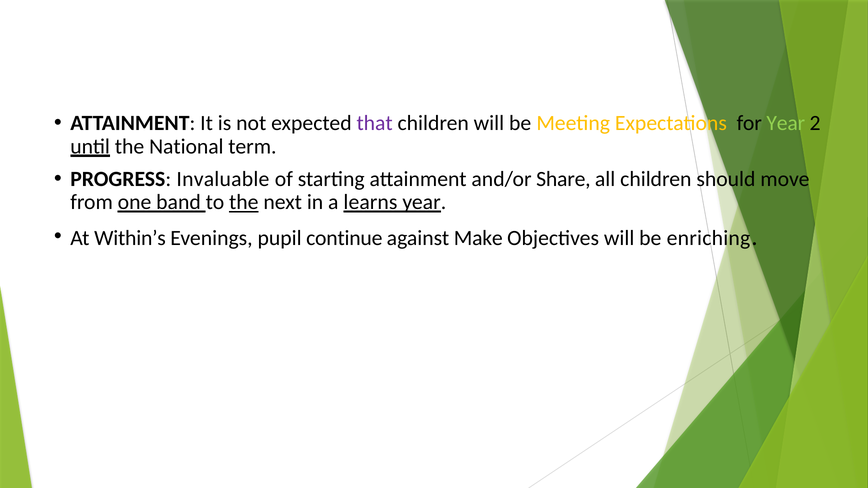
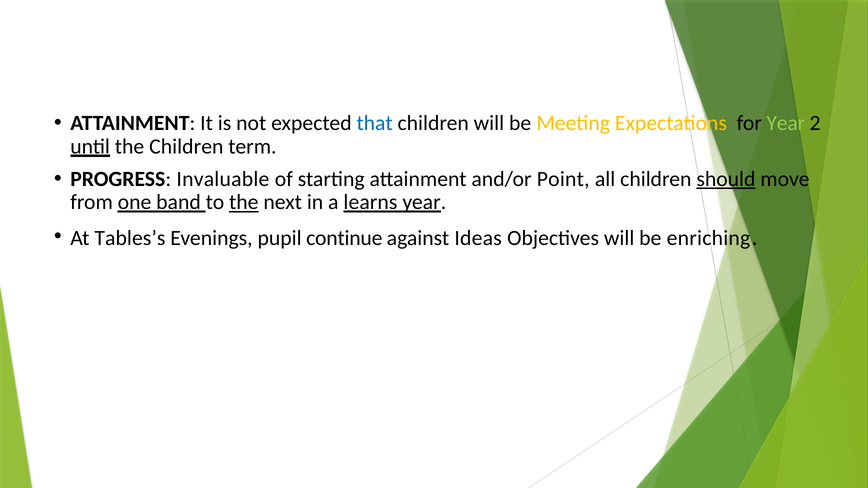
that colour: purple -> blue (375, 123)
the National: National -> Children (186, 146)
Share: Share -> Point (563, 179)
should underline: none -> present (726, 179)
Within’s: Within’s -> Tables’s (130, 238)
Make: Make -> Ideas (478, 238)
